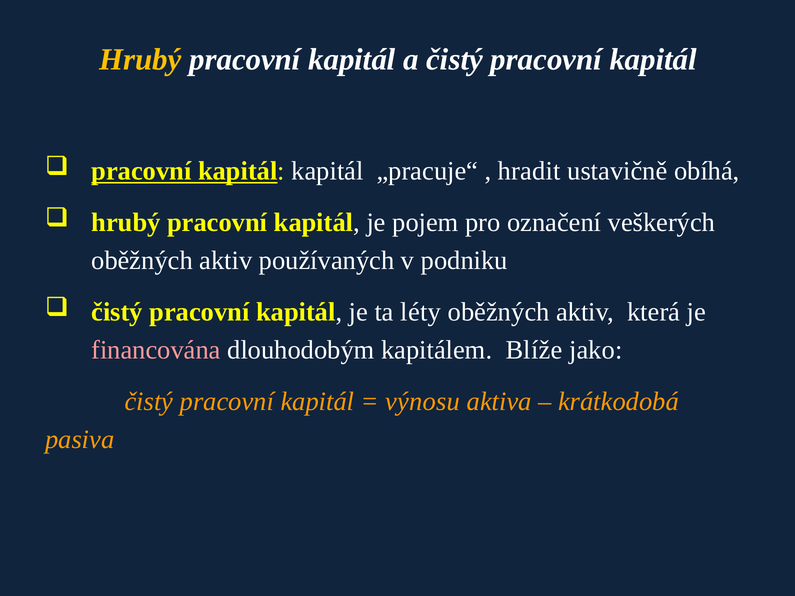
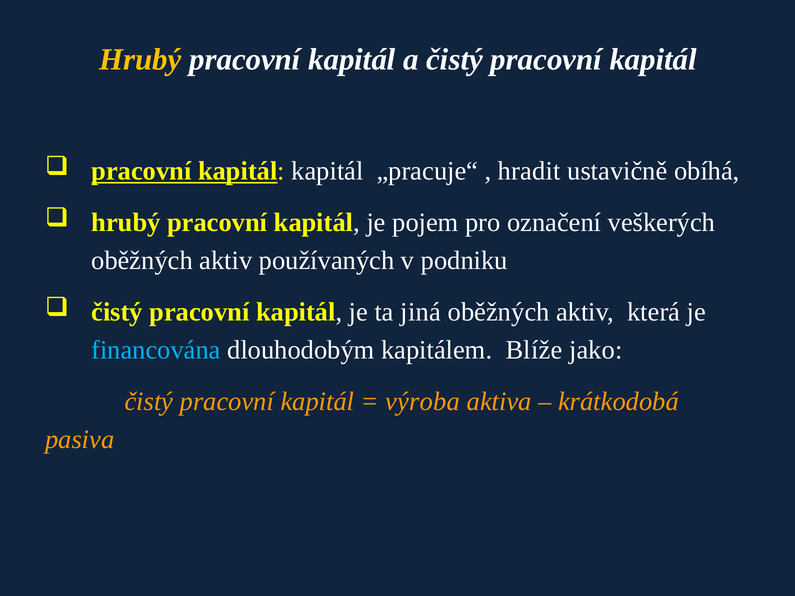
léty: léty -> jiná (421, 312)
financována colour: pink -> light blue (156, 350)
výnosu: výnosu -> výroba (423, 402)
